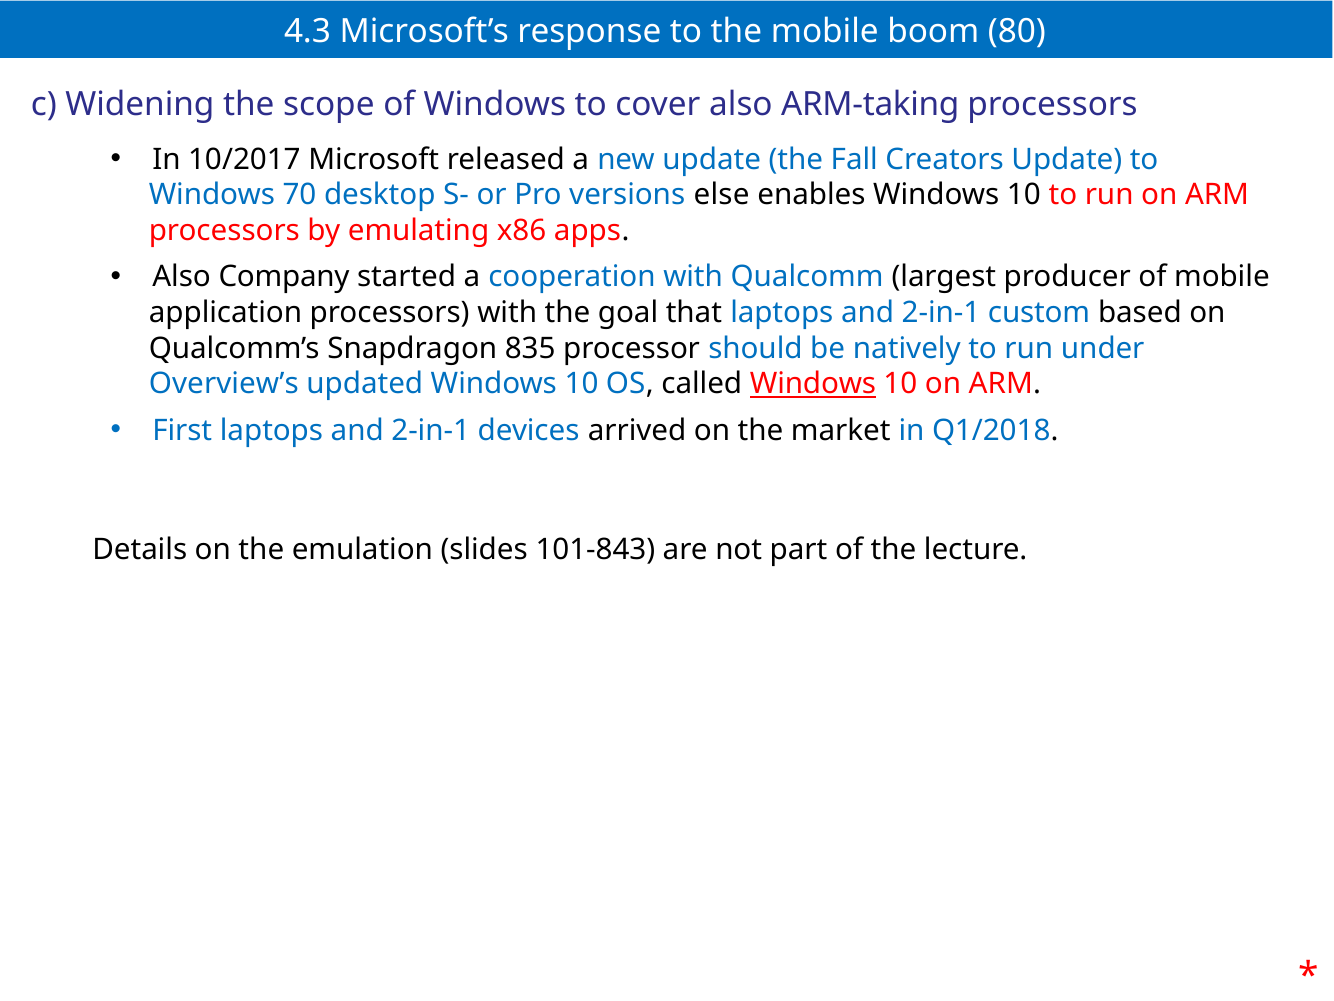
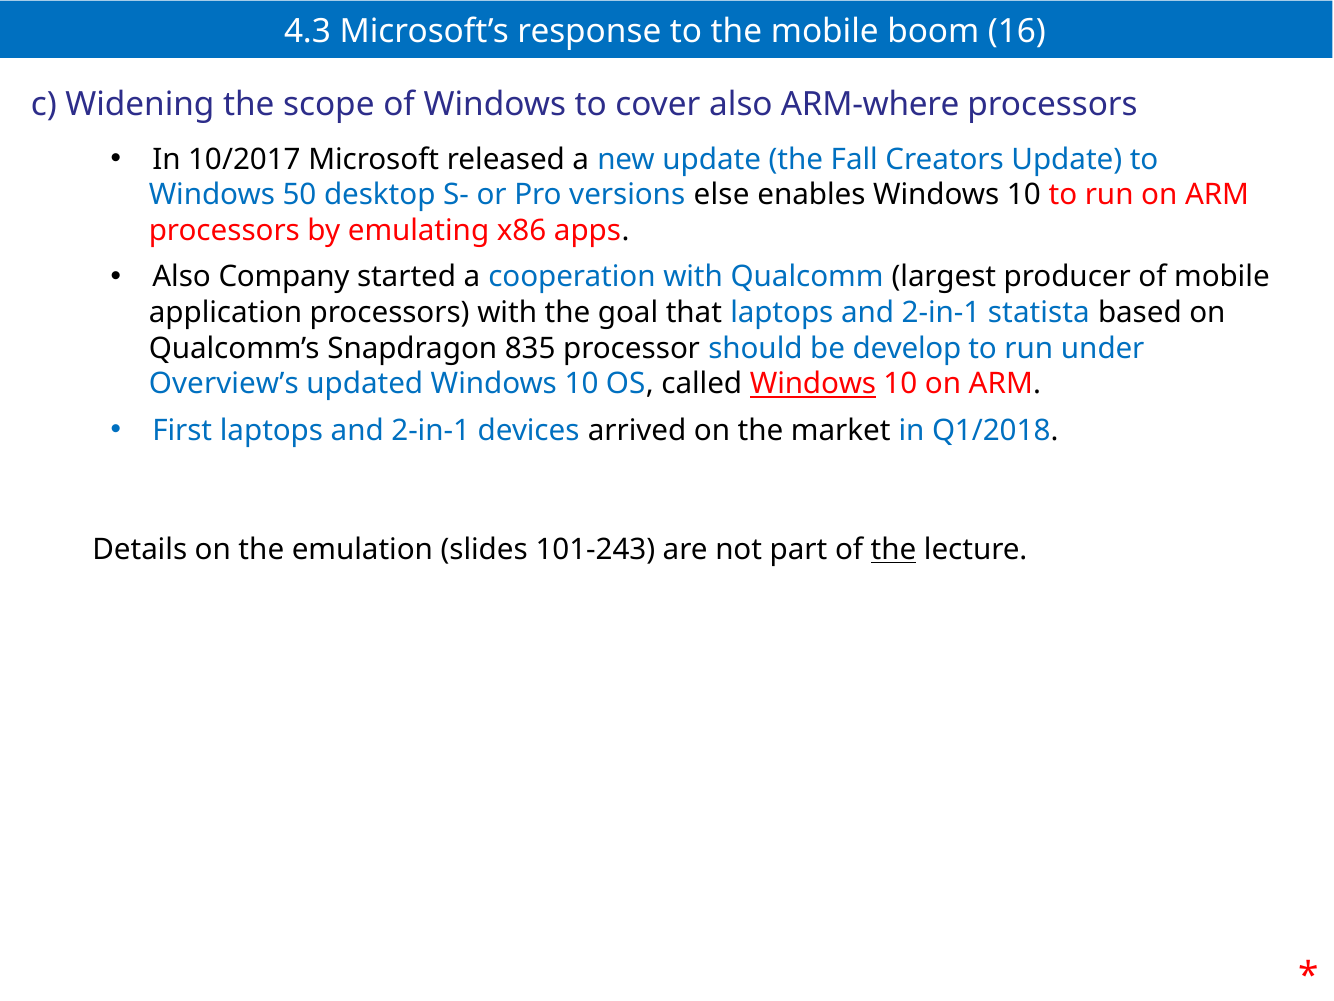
80: 80 -> 16 (1017, 31)
ARM-taking: ARM-taking -> ARM-where (870, 104)
70: 70 -> 50 (299, 195)
custom: custom -> statista (1039, 313)
natively: natively -> develop (907, 348)
101-843: 101-843 -> 101-243 (595, 550)
the underline: none -> present (893, 550)
